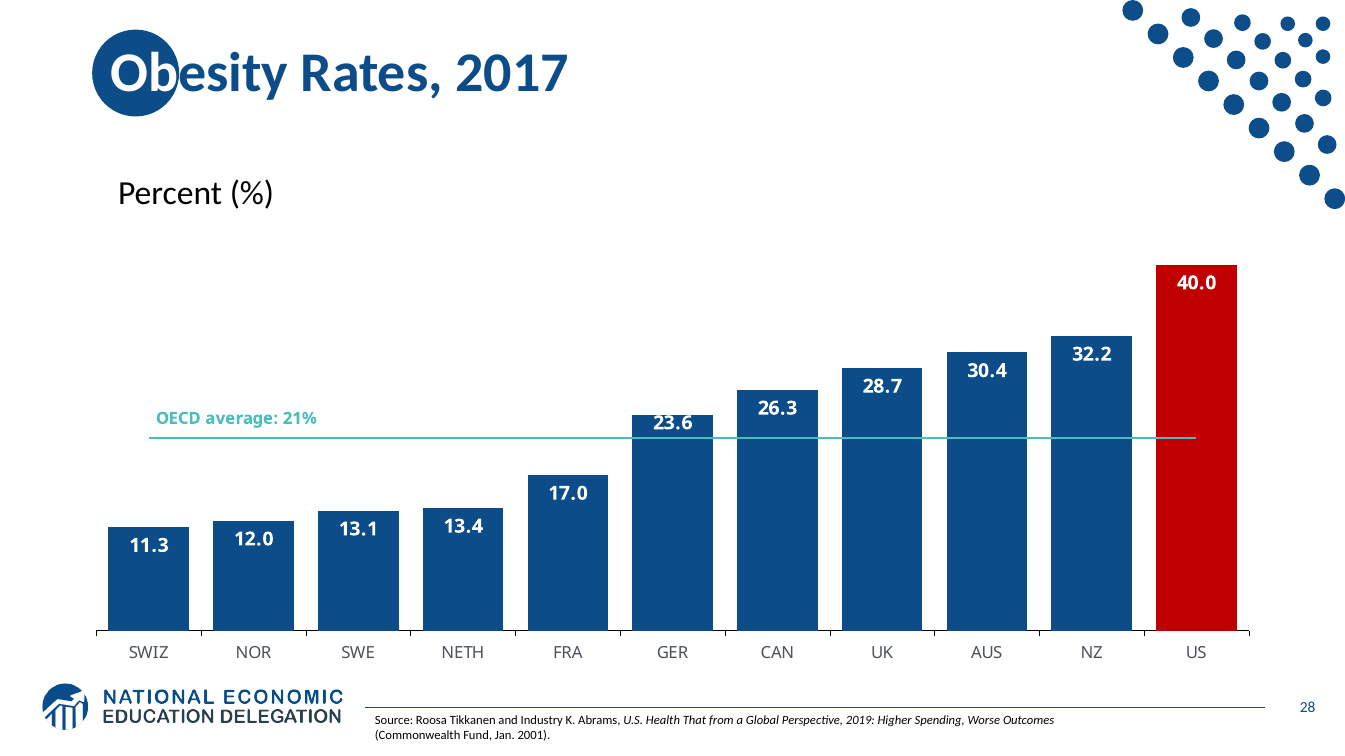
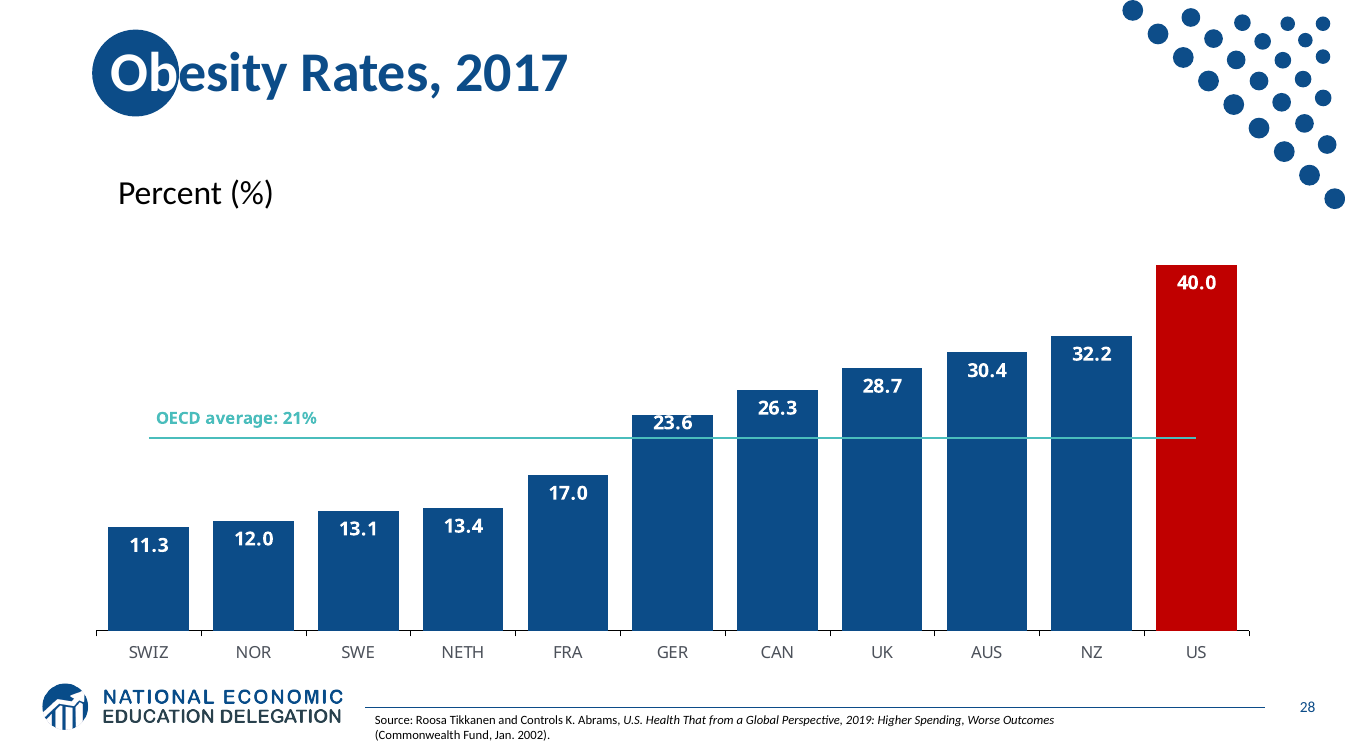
Industry: Industry -> Controls (542, 721)
2001: 2001 -> 2002 (534, 736)
